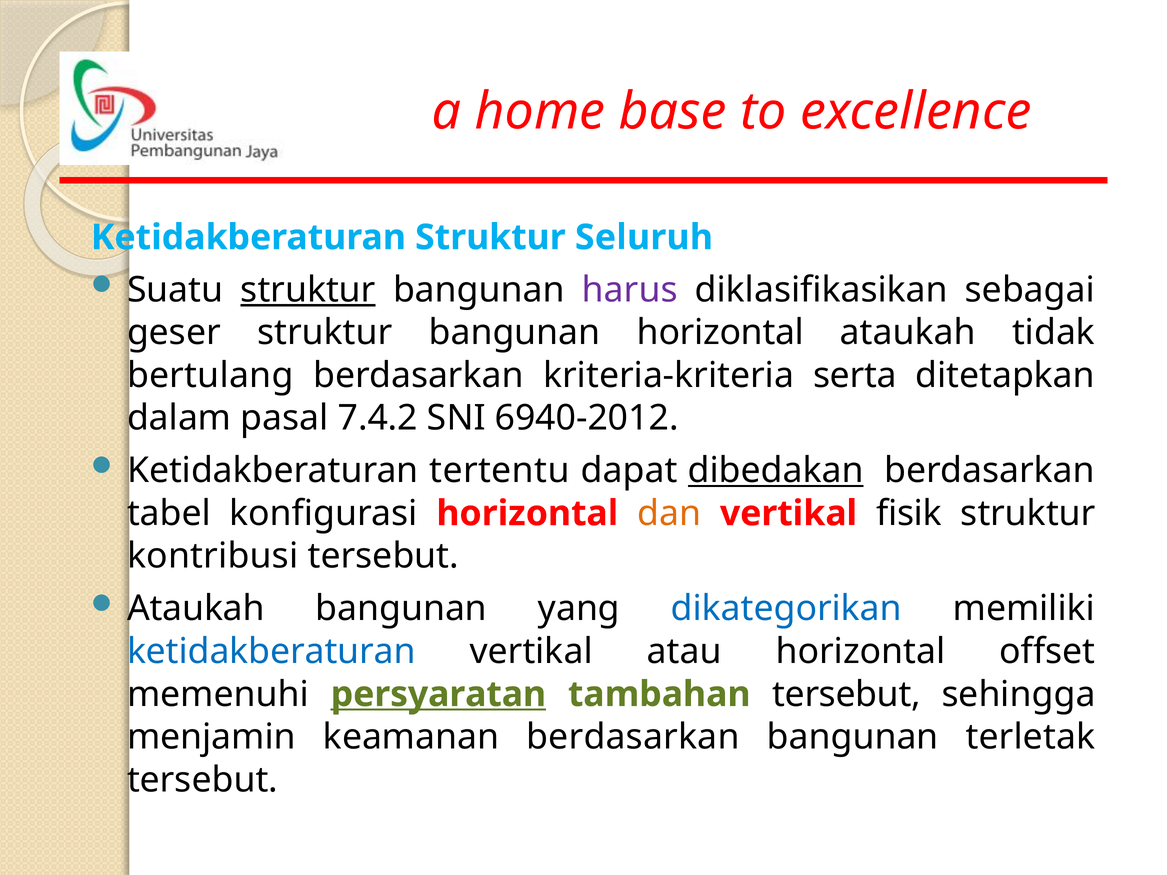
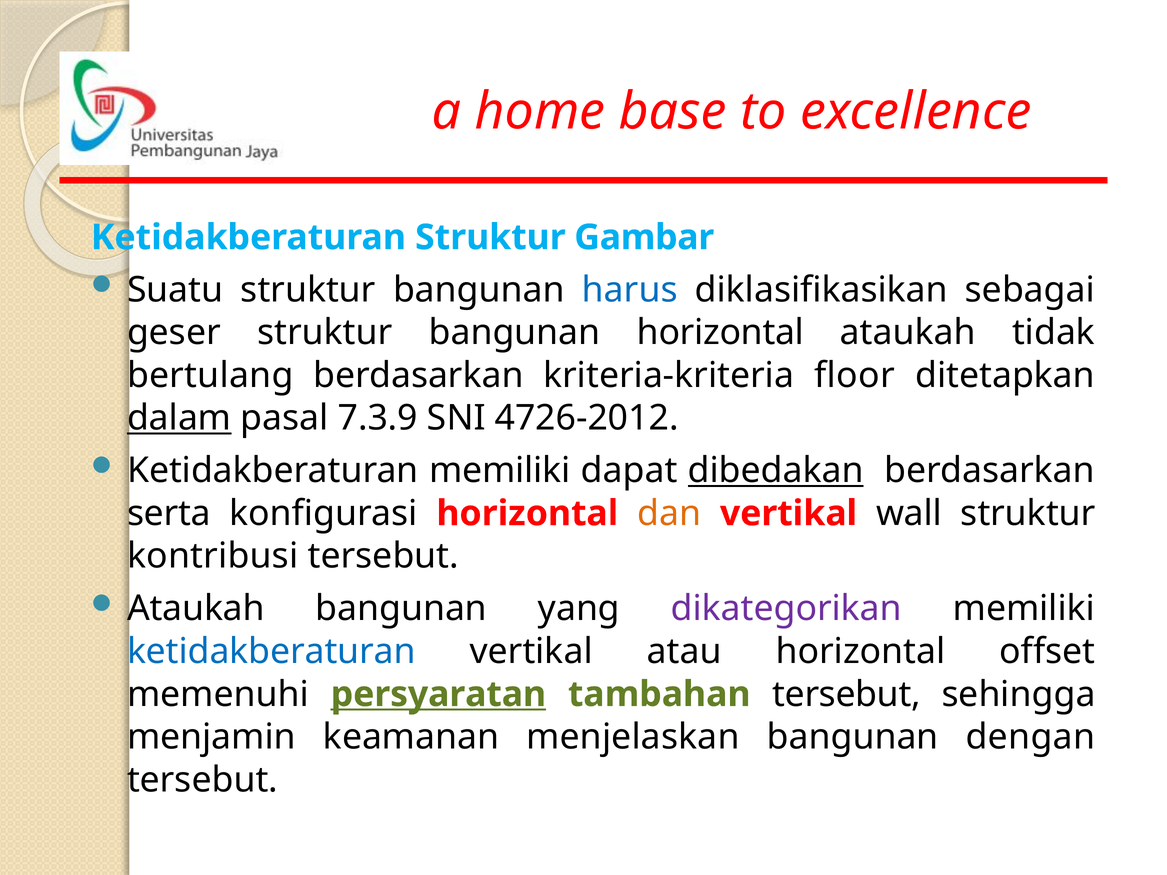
Seluruh: Seluruh -> Gambar (644, 237)
struktur underline: present -> none (308, 290)
harus colour: purple -> blue (630, 290)
serta: serta -> floor (854, 376)
dalam underline: none -> present (179, 418)
7.4.2: 7.4.2 -> 7.3.9 (378, 418)
6940-2012: 6940-2012 -> 4726-2012 (587, 418)
Ketidakberaturan tertentu: tertentu -> memiliki (500, 471)
tabel: tabel -> serta (169, 514)
fisik: fisik -> wall (909, 514)
dikategorikan colour: blue -> purple (786, 609)
keamanan berdasarkan: berdasarkan -> menjelaskan (633, 737)
terletak: terletak -> dengan (1030, 737)
